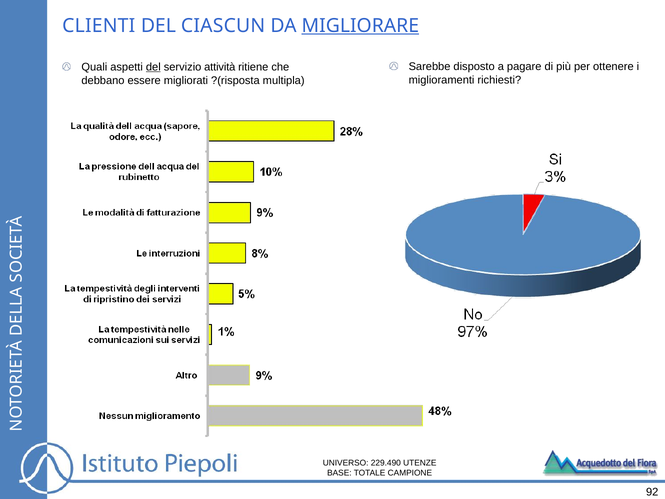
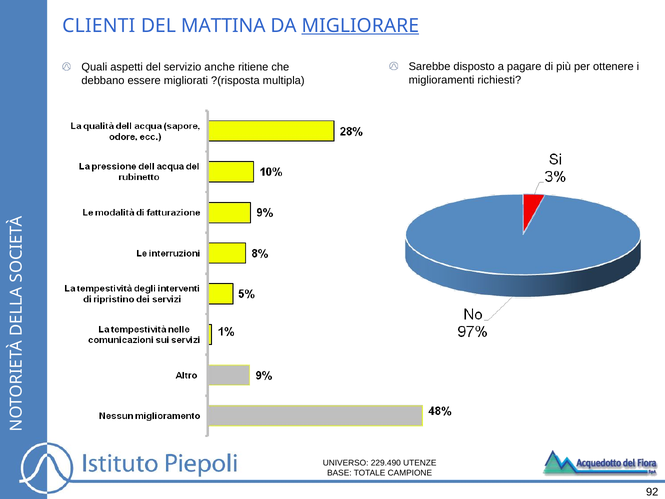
CIASCUN: CIASCUN -> MATTINA (223, 26)
del underline: present -> none (153, 67)
attività: attività -> anche (220, 67)
